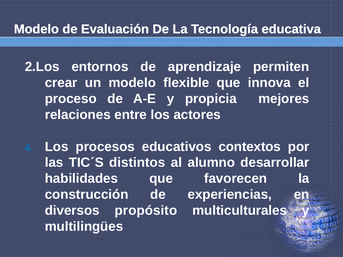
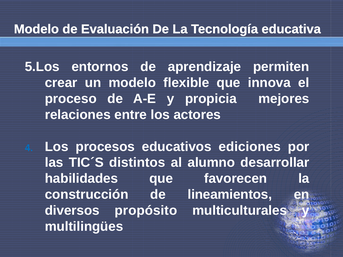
2.Los: 2.Los -> 5.Los (42, 67)
contextos: contextos -> ediciones (250, 147)
experiencias: experiencias -> lineamientos (230, 195)
